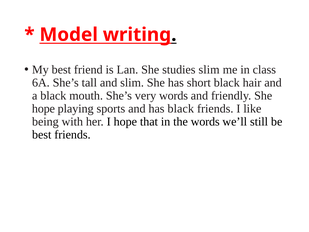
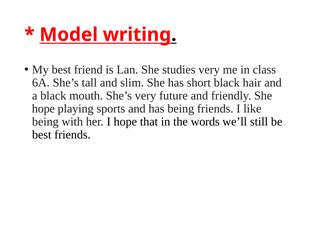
studies slim: slim -> very (209, 70)
very words: words -> future (173, 96)
has black: black -> being (181, 109)
